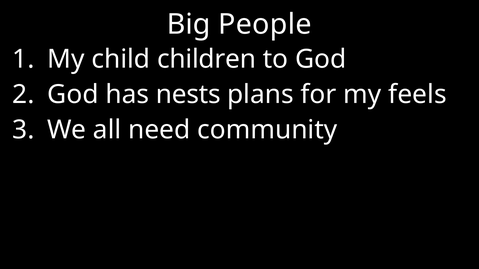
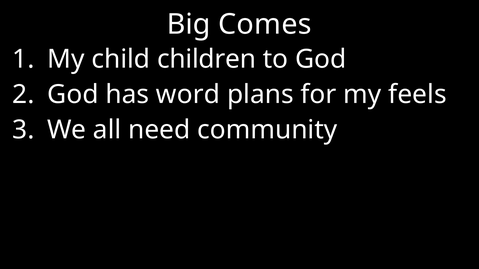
People: People -> Comes (265, 24)
nests: nests -> word (188, 95)
